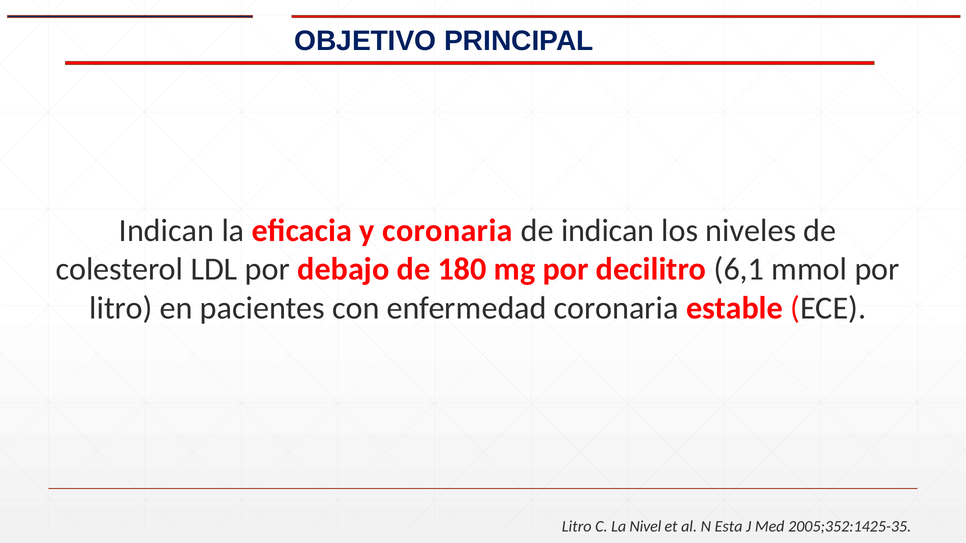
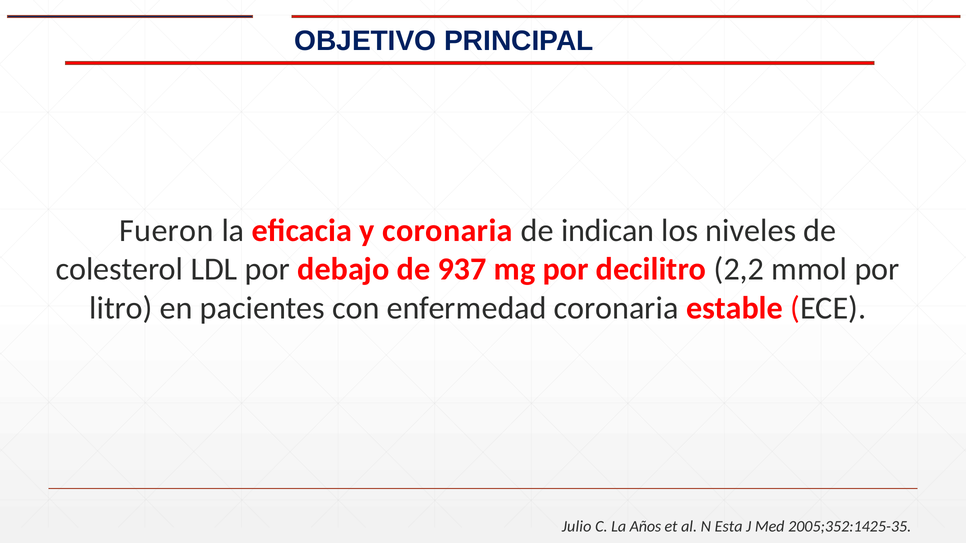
Indican: Indican -> Fueron (166, 231)
180: 180 -> 937 (462, 270)
6,1: 6,1 -> 2,2 (739, 270)
Litro: Litro -> Julio (577, 527)
Nivel: Nivel -> Años (645, 527)
